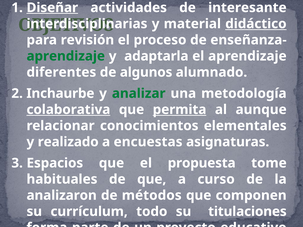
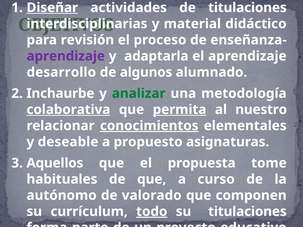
de interesante: interesante -> titulaciones (247, 8)
didáctico underline: present -> none (256, 24)
aprendizaje colour: green -> purple (66, 56)
diferentes: diferentes -> desarrollo (61, 72)
aunque: aunque -> nuestro (261, 110)
conocimientos underline: none -> present (149, 126)
realizado: realizado -> deseable (68, 142)
encuestas: encuestas -> propuesto (148, 142)
Espacios: Espacios -> Aquellos (55, 163)
analizaron: analizaron -> autónomo (62, 196)
métodos: métodos -> valorado (152, 196)
todo underline: none -> present (152, 212)
